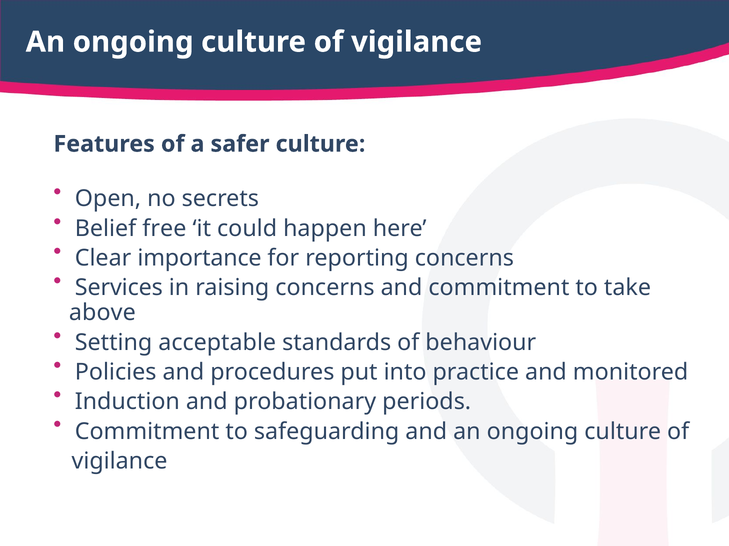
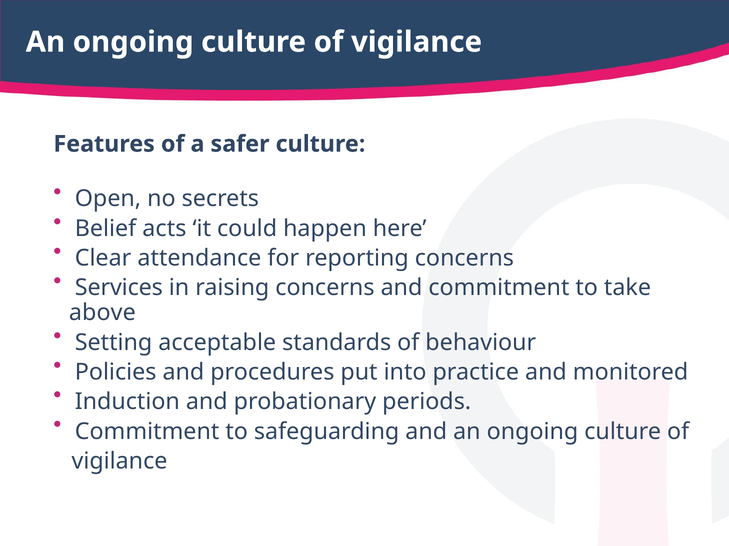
free: free -> acts (164, 229)
importance: importance -> attendance (199, 258)
